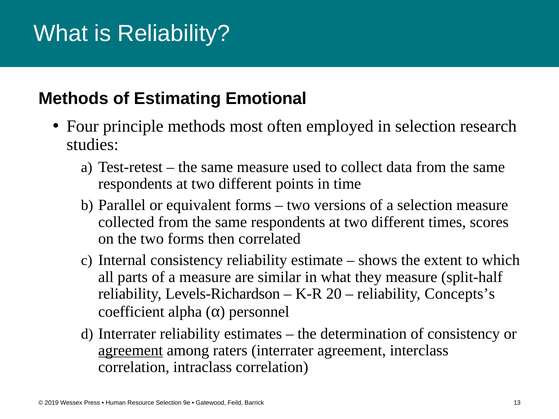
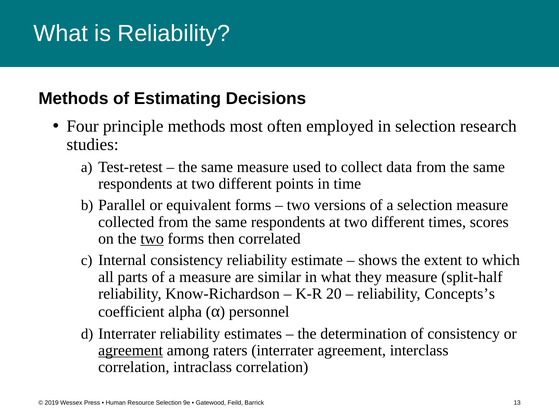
Emotional: Emotional -> Decisions (266, 99)
two underline: none -> present (152, 239)
Levels-Richardson: Levels-Richardson -> Know-Richardson (223, 294)
